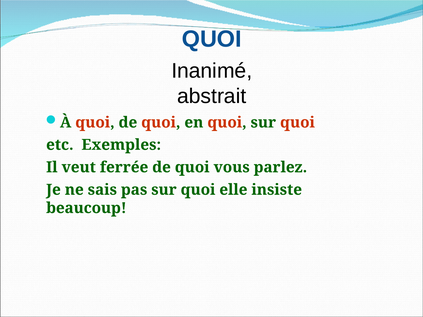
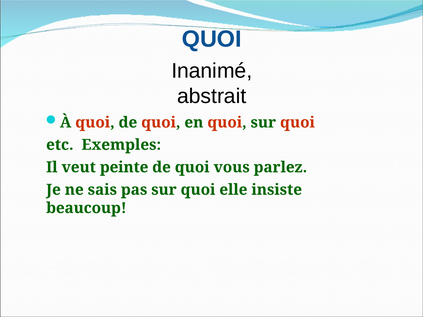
ferrée: ferrée -> peinte (124, 167)
